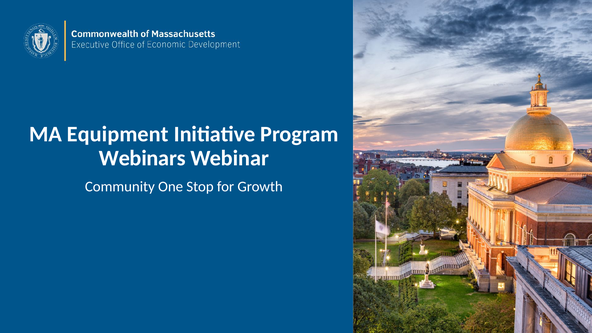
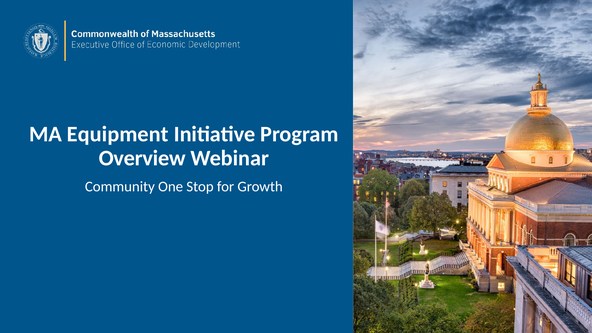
Webinars: Webinars -> Overview (142, 158)
